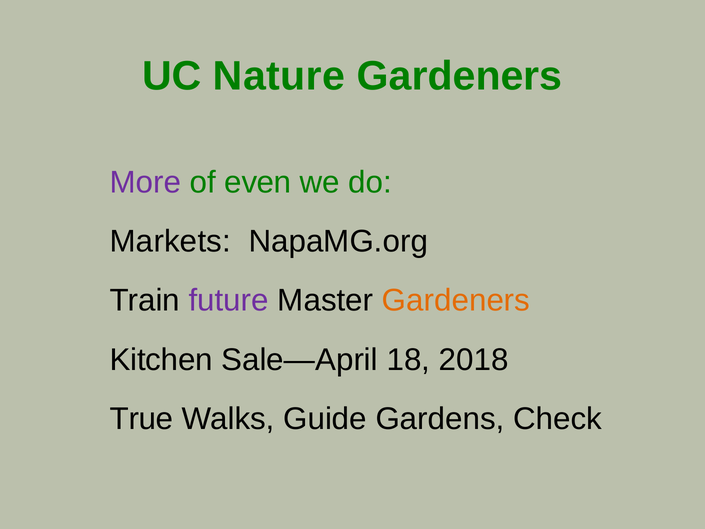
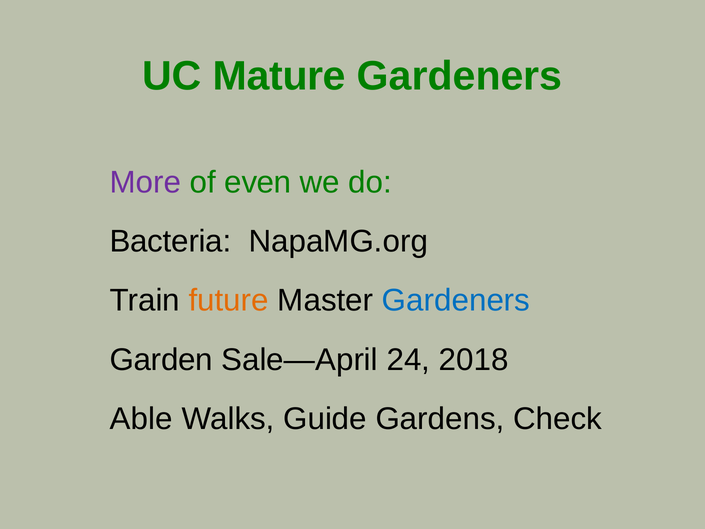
Nature: Nature -> Mature (279, 76)
Markets: Markets -> Bacteria (170, 241)
future colour: purple -> orange (229, 300)
Gardeners colour: orange -> blue (456, 300)
Kitchen: Kitchen -> Garden (161, 360)
18: 18 -> 24 (408, 360)
True: True -> Able (141, 419)
